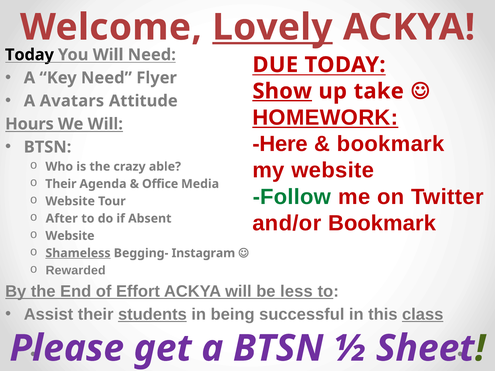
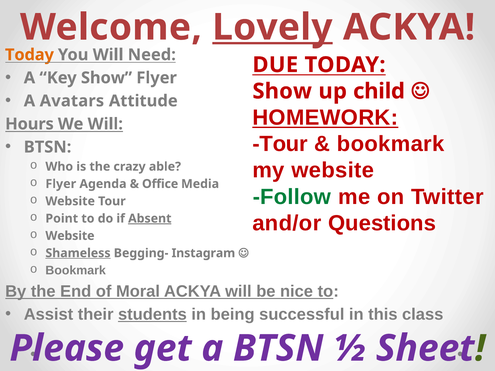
Today colour: black -> orange (29, 55)
Key Need: Need -> Show (107, 78)
Show underline: present -> none (282, 91)
take: take -> child (379, 91)
Here: Here -> Tour (280, 144)
Their: Their -> Flyer (61, 184)
After: After -> Point (62, 219)
Absent underline: none -> present (150, 219)
and/or Bookmark: Bookmark -> Questions (382, 223)
Rewarded: Rewarded -> Bookmark (76, 271)
Effort: Effort -> Moral (138, 292)
less: less -> nice (297, 292)
class underline: present -> none (423, 315)
